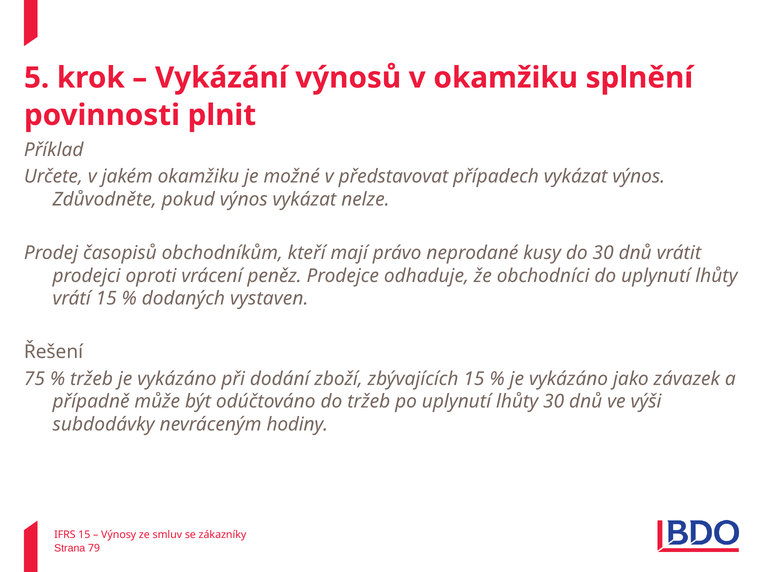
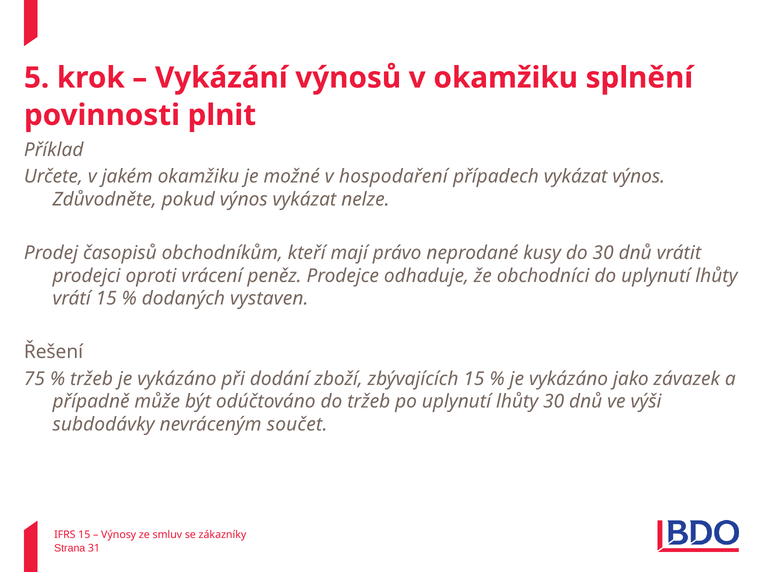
představovat: představovat -> hospodaření (393, 177)
hodiny: hodiny -> součet (297, 425)
79: 79 -> 31 (94, 548)
